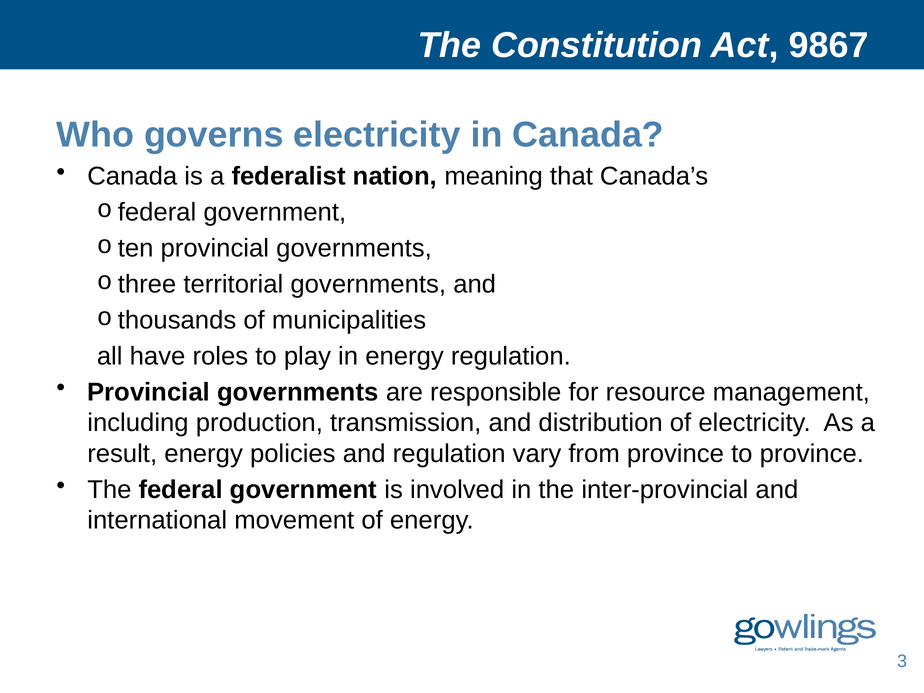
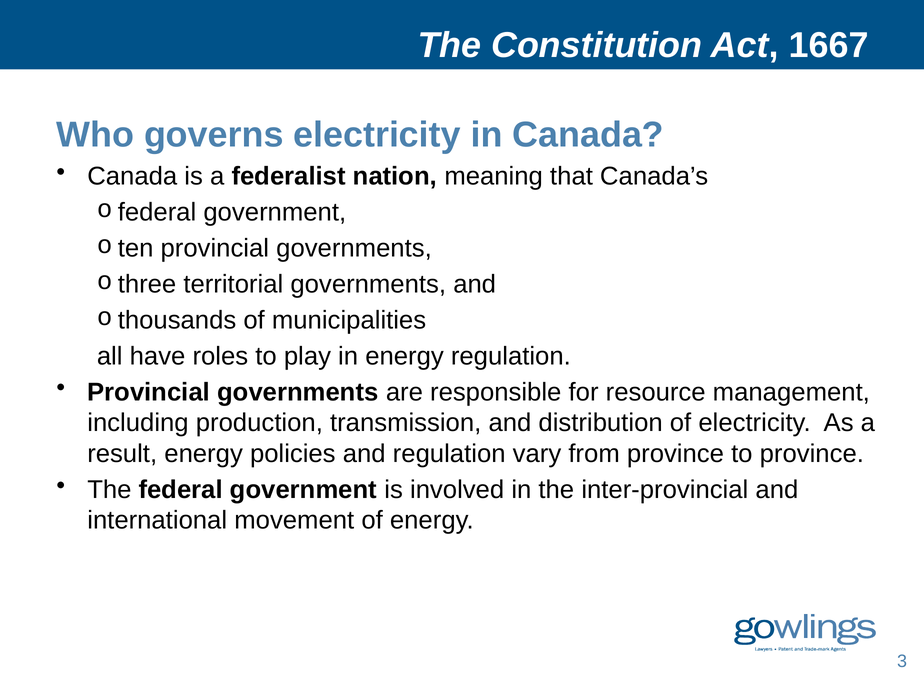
9867: 9867 -> 1667 (829, 46)
